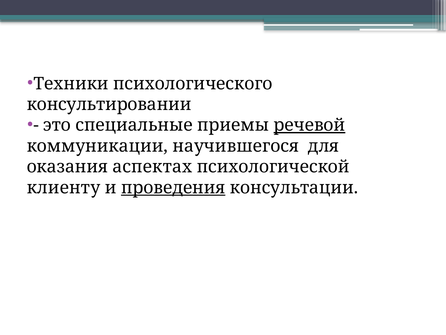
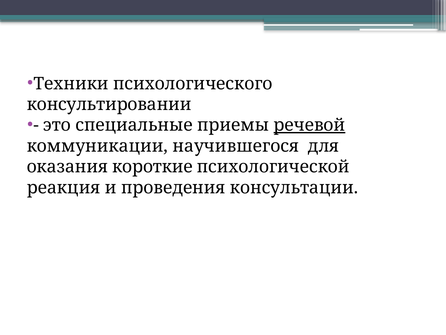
аспектах: аспектах -> короткие (152, 167)
клиенту: клиенту -> реакция (64, 187)
проведения underline: present -> none (173, 187)
